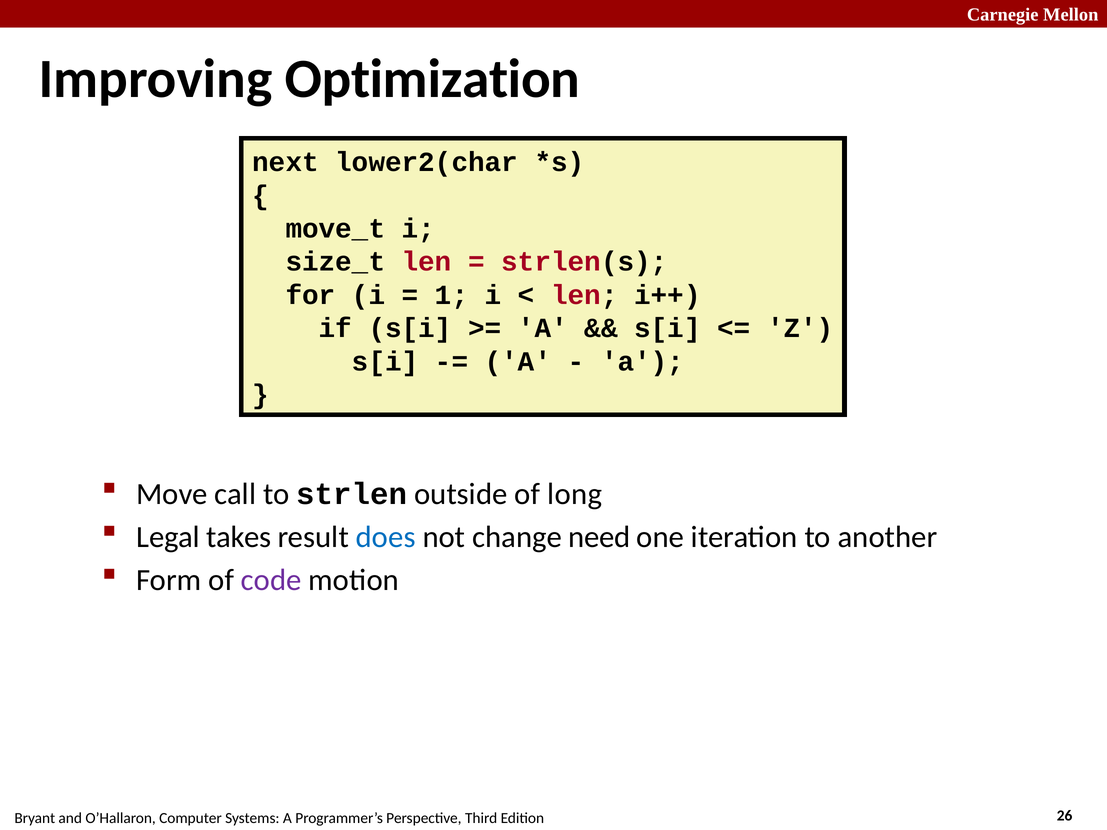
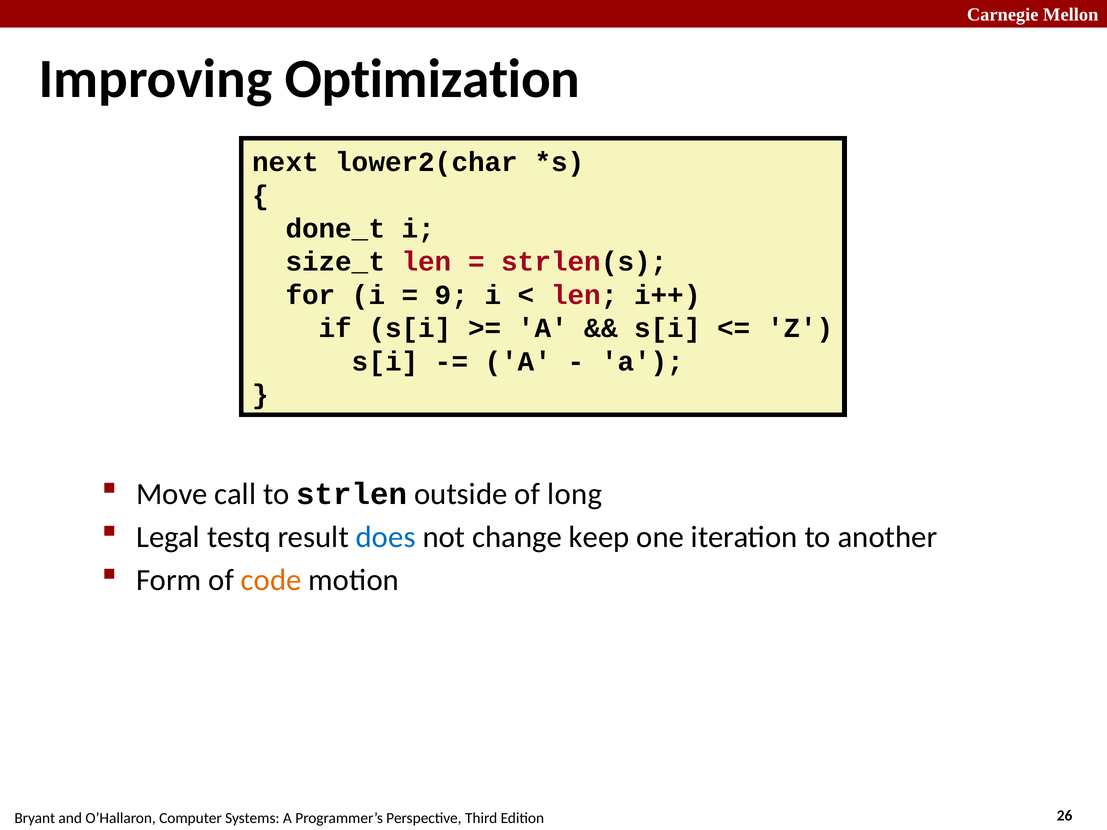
move_t: move_t -> done_t (335, 229)
1: 1 -> 9 (452, 295)
takes: takes -> testq (239, 537)
need: need -> keep (599, 537)
code colour: purple -> orange (271, 580)
